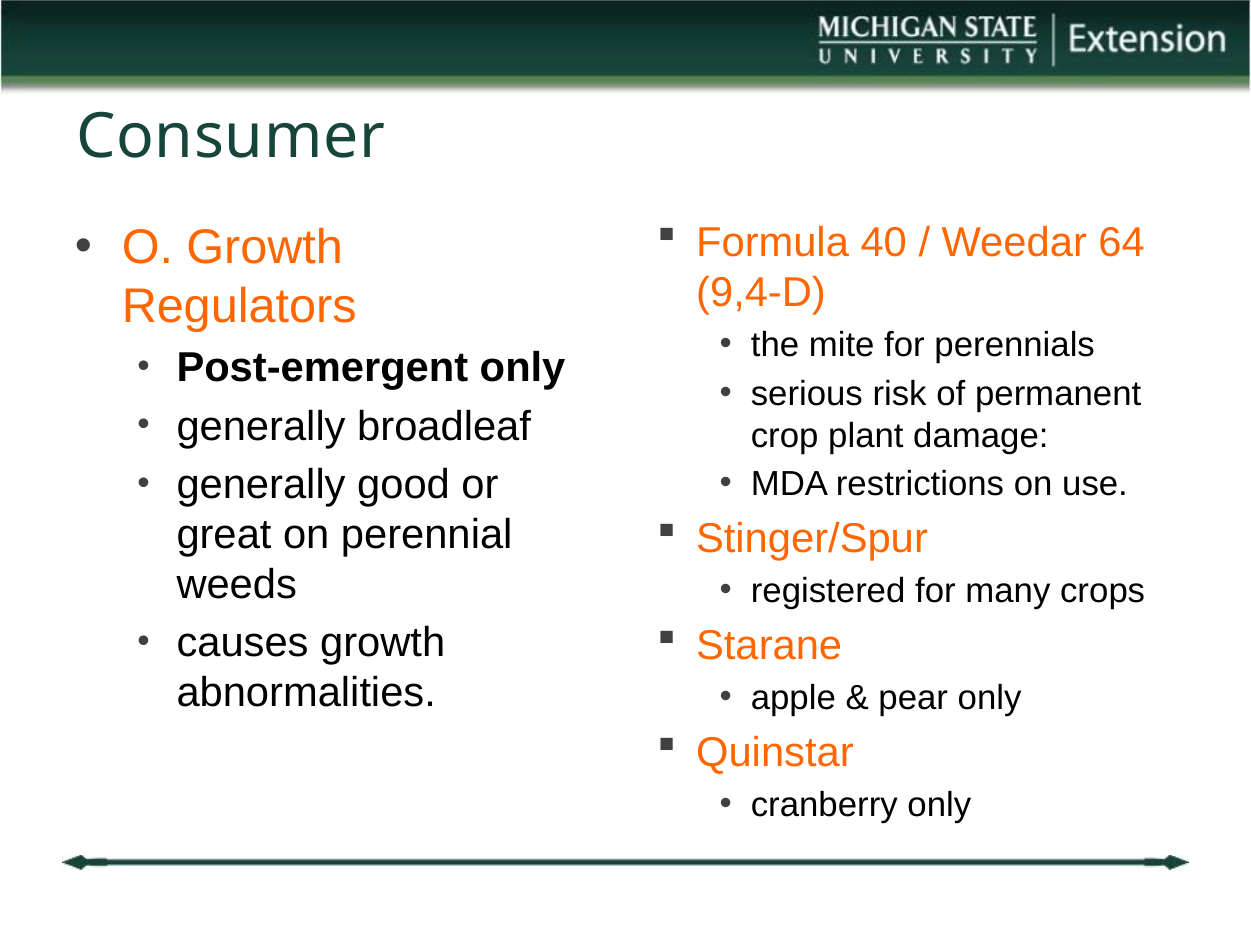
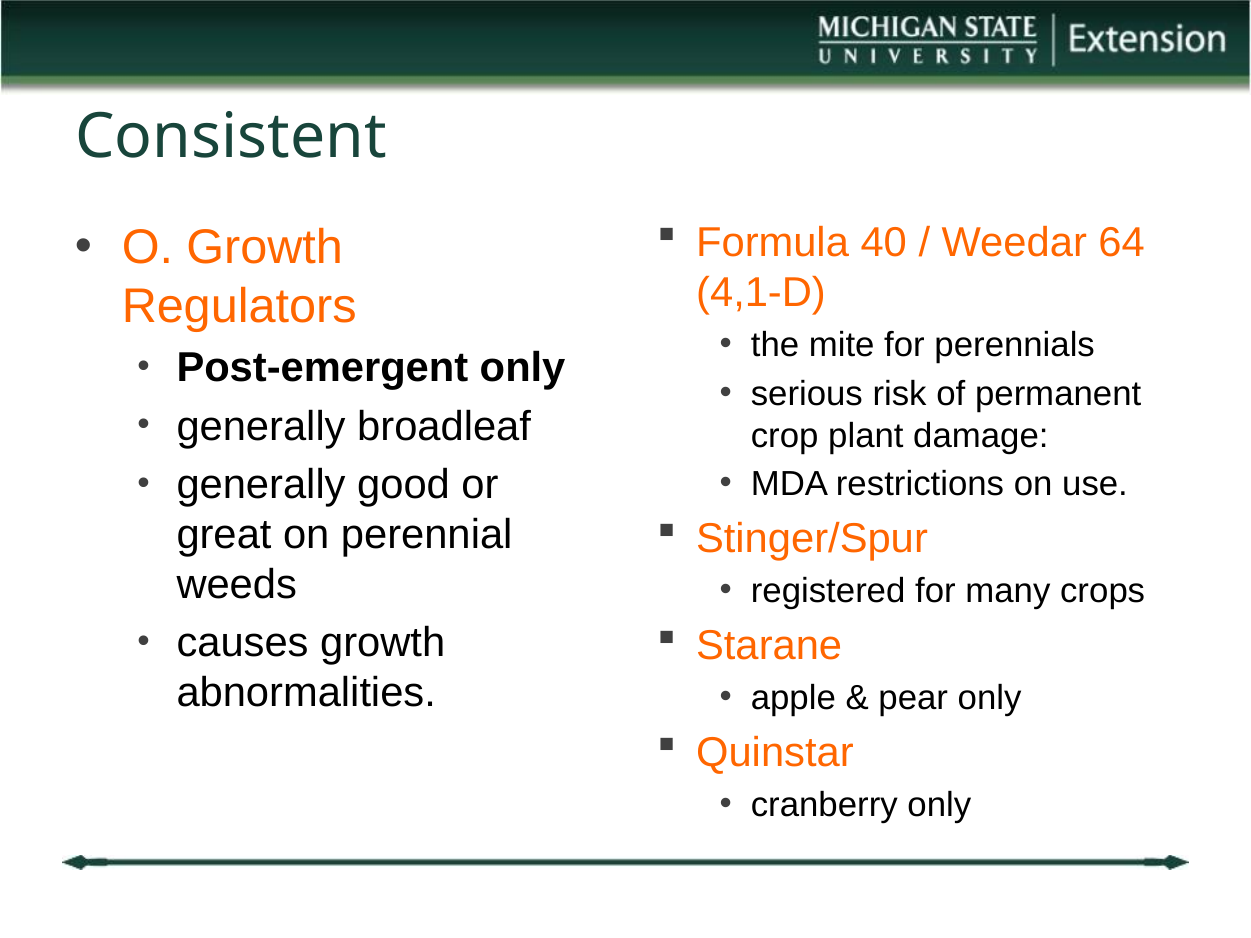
Consumer: Consumer -> Consistent (231, 137)
9,4-D: 9,4-D -> 4,1-D (761, 293)
